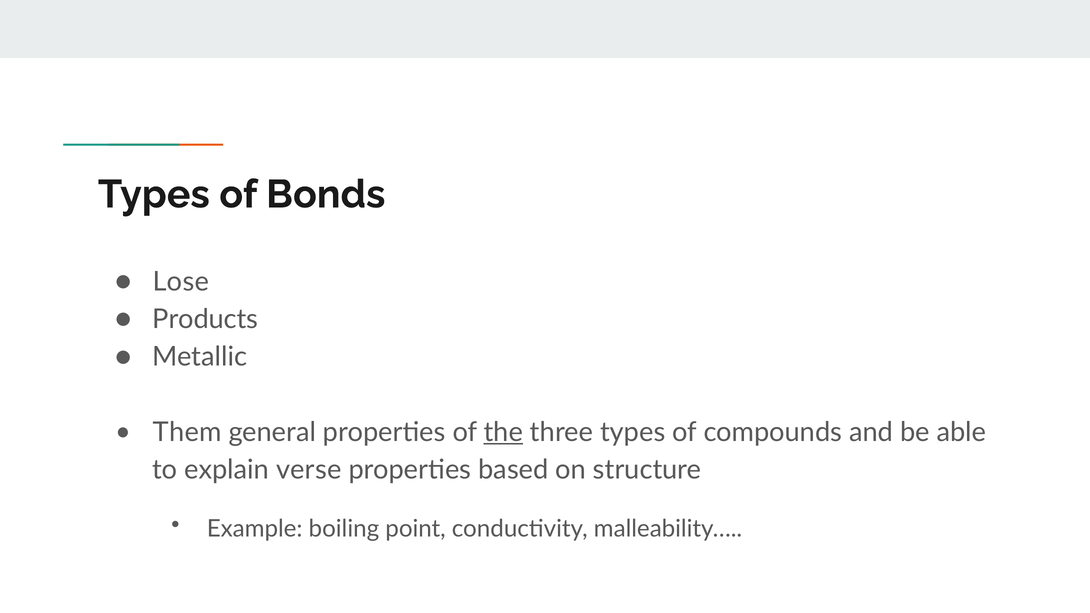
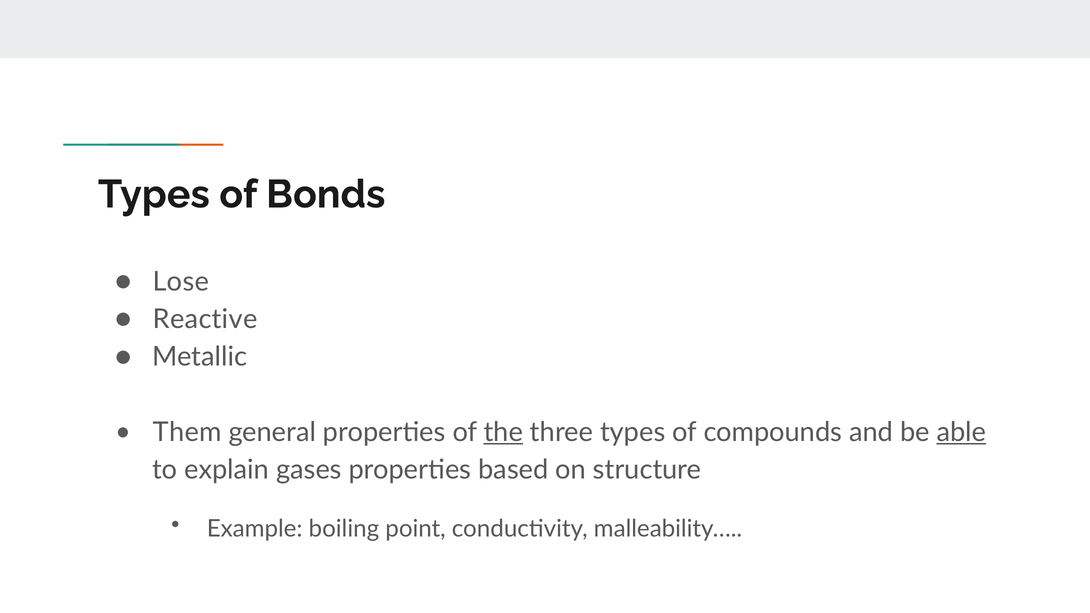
Products: Products -> Reactive (205, 319)
able underline: none -> present (961, 432)
verse: verse -> gases (309, 470)
